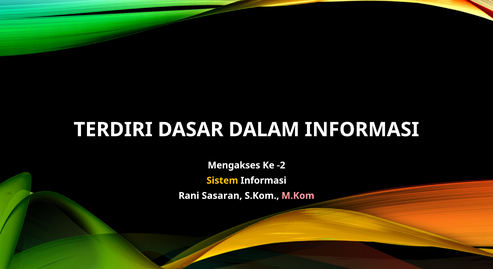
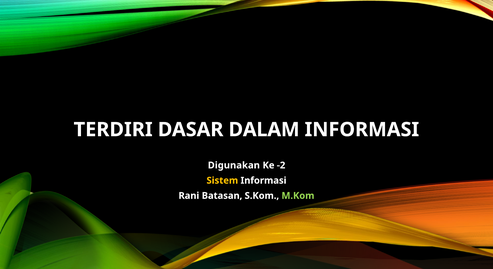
Mengakses: Mengakses -> Digunakan (234, 165)
Sasaran: Sasaran -> Batasan (222, 195)
M.Kom colour: pink -> light green (298, 195)
